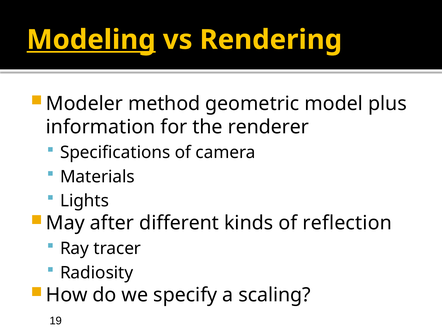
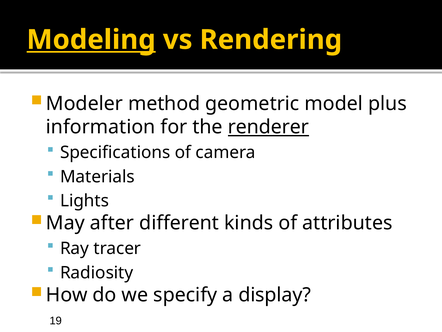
renderer underline: none -> present (268, 127)
reflection: reflection -> attributes (347, 223)
scaling: scaling -> display (275, 295)
